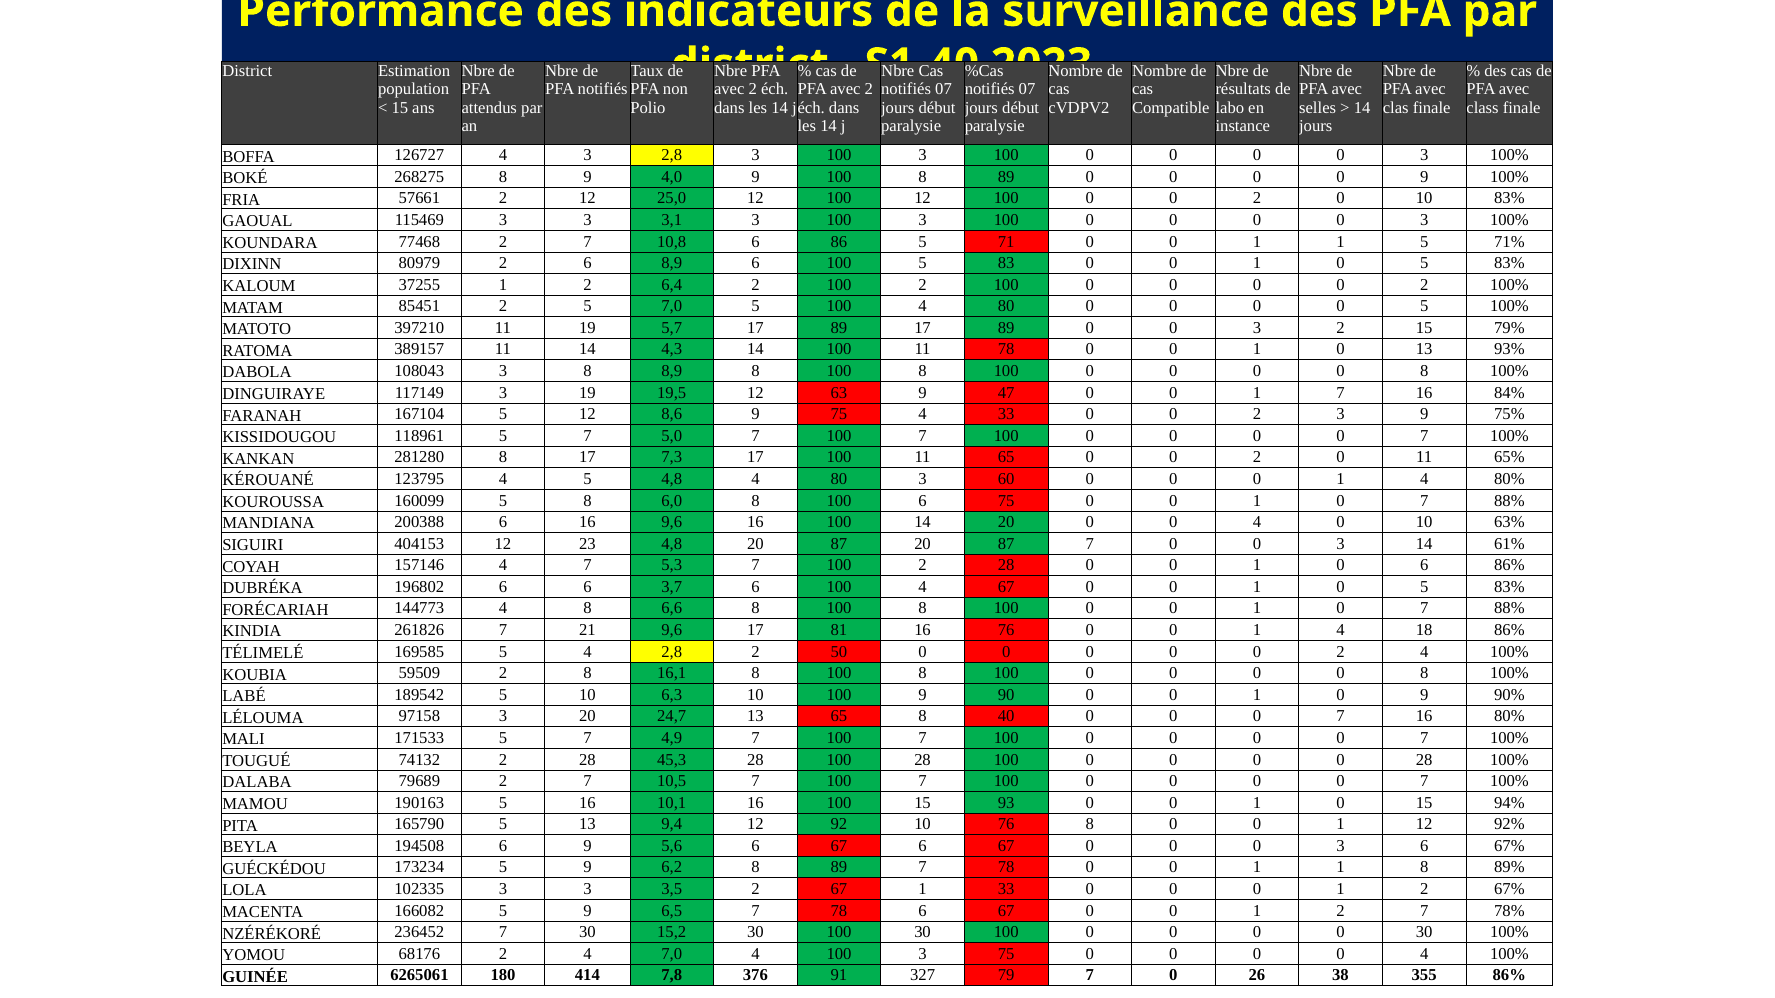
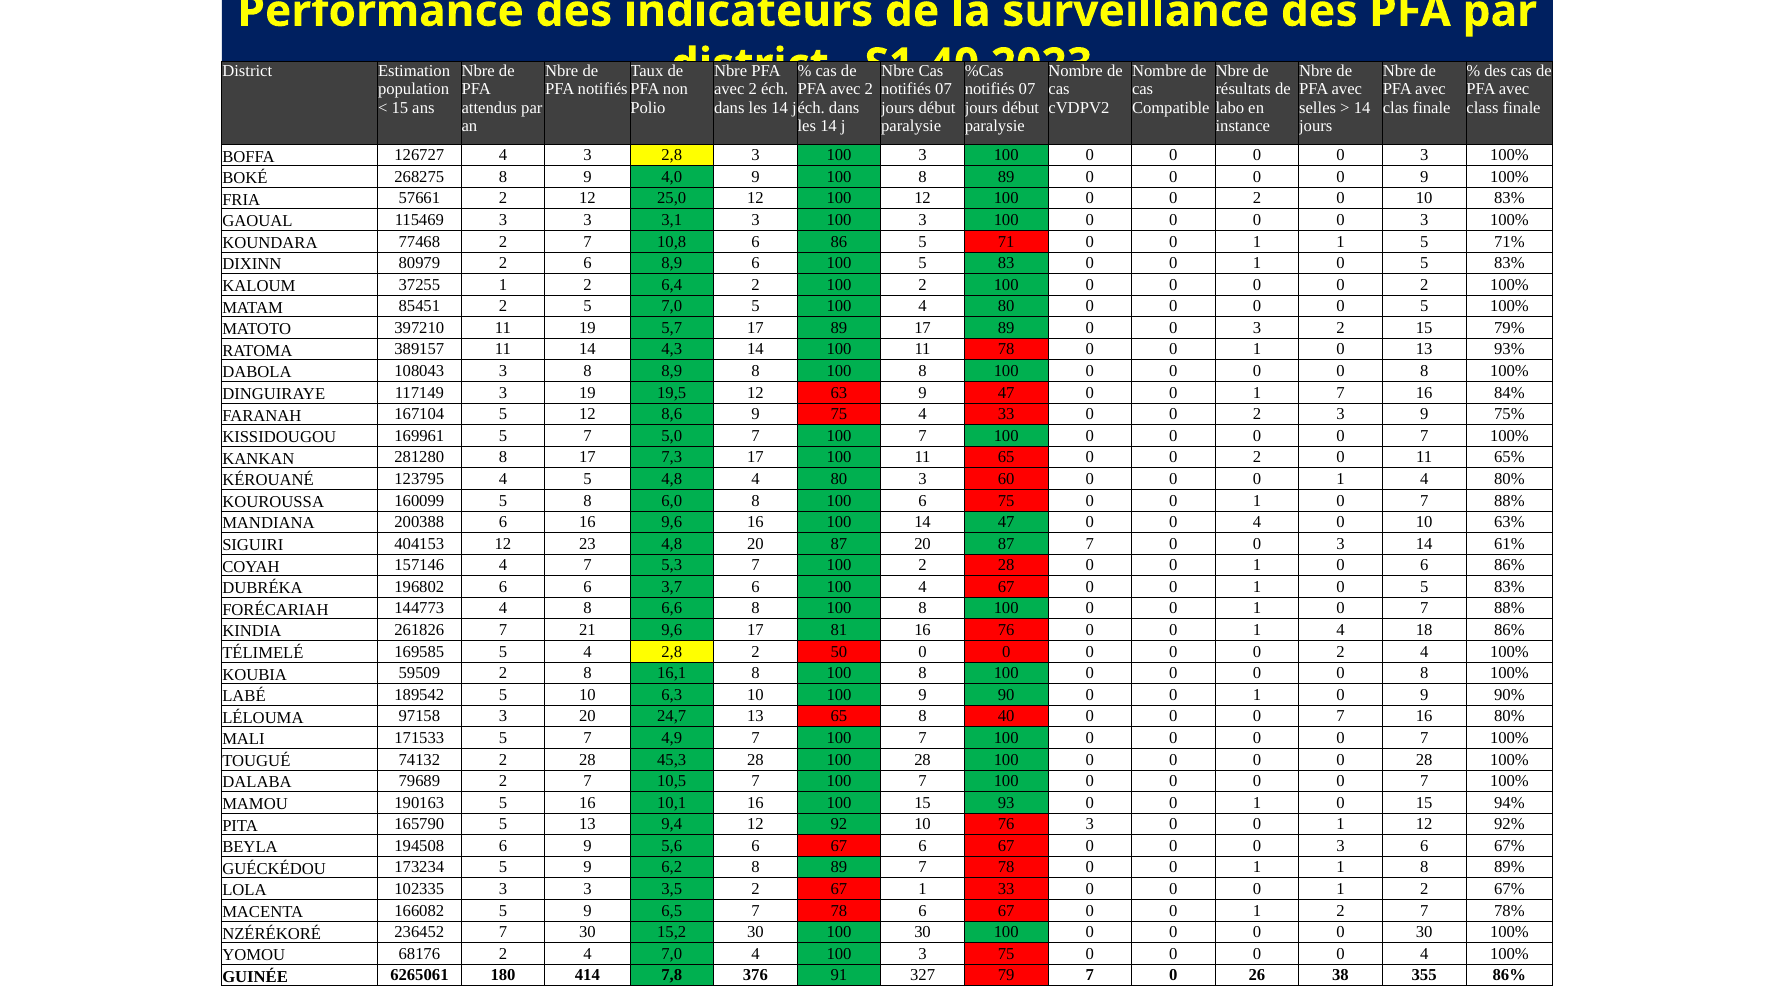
118961: 118961 -> 169961 (419, 436)
14 20: 20 -> 47 (1006, 522)
76 8: 8 -> 3 (1090, 825)
